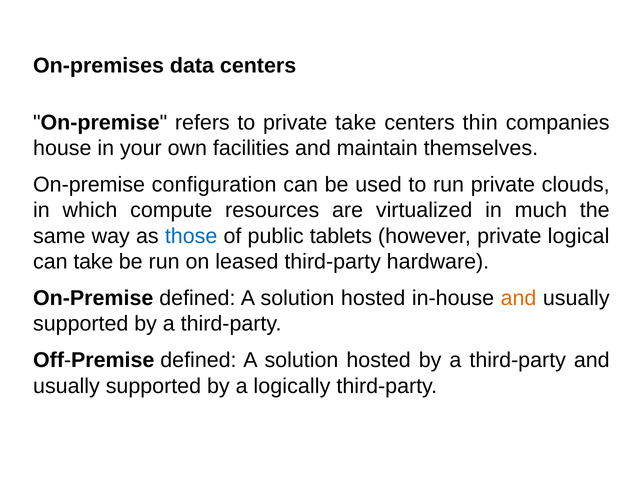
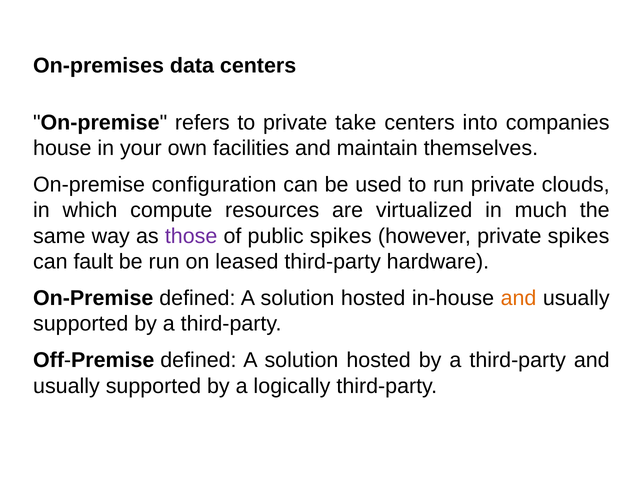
thin: thin -> into (480, 123)
those colour: blue -> purple (191, 236)
public tablets: tablets -> spikes (341, 236)
private logical: logical -> spikes (579, 236)
can take: take -> fault (93, 262)
